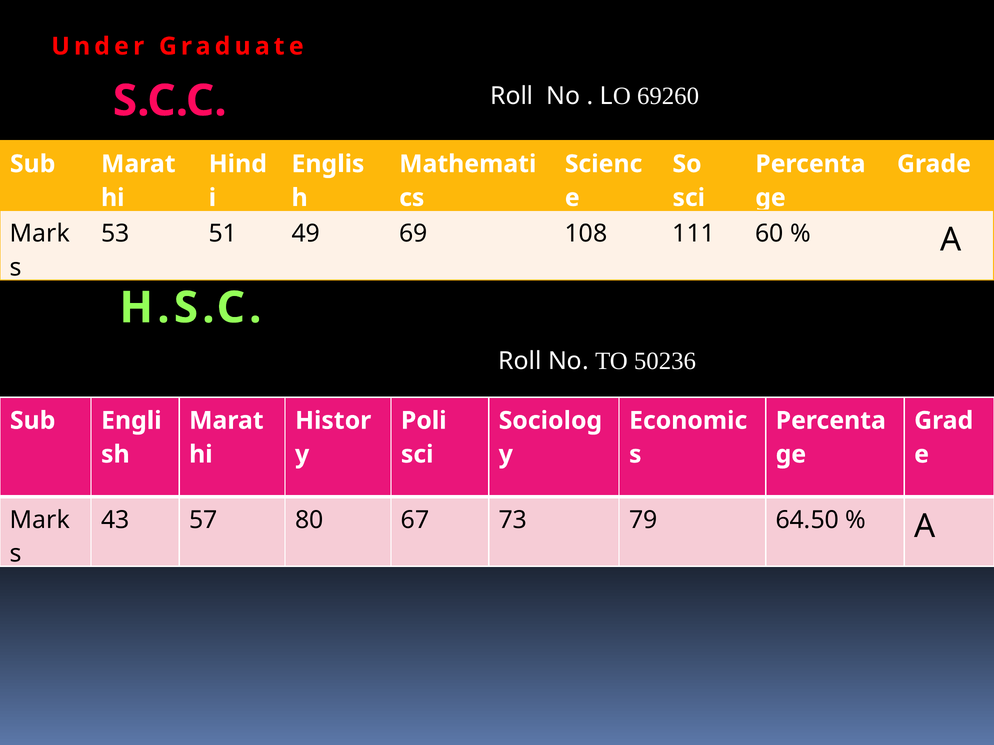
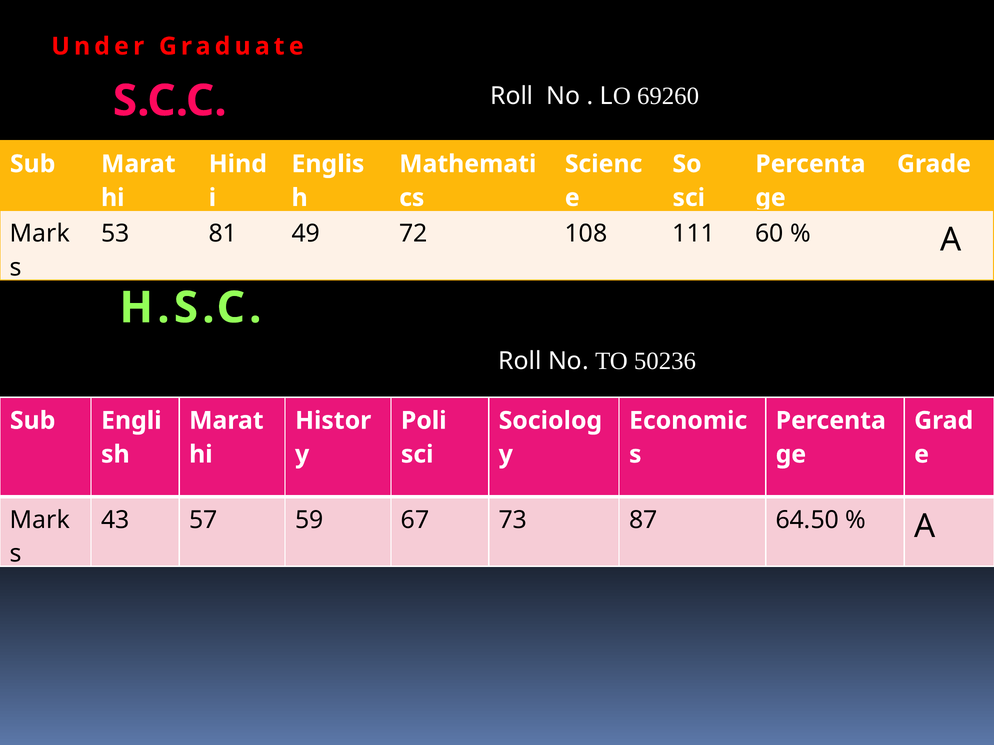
51: 51 -> 81 (223, 234)
69: 69 -> 72 (413, 234)
80: 80 -> 59 (309, 520)
79: 79 -> 87 (643, 520)
